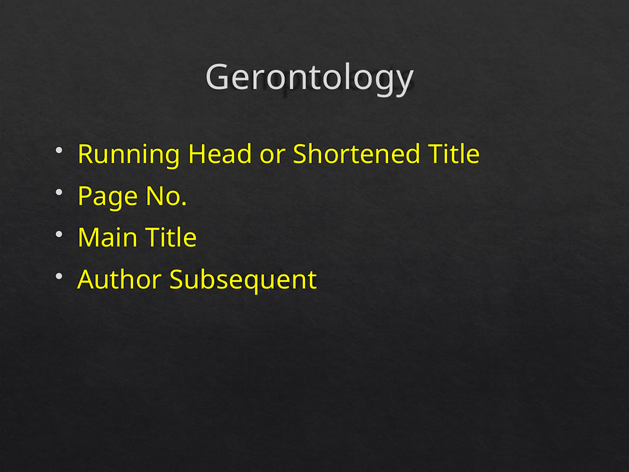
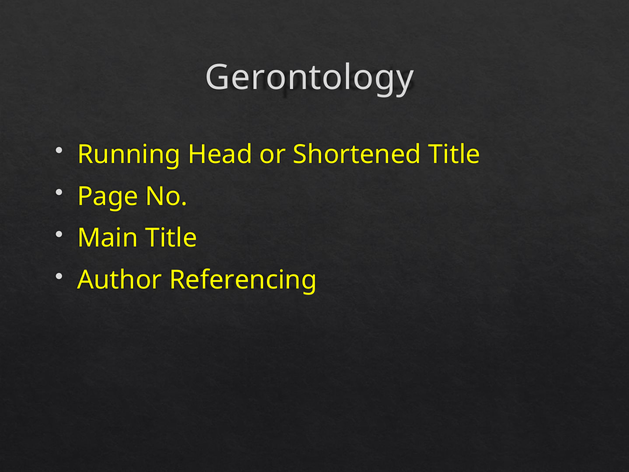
Subsequent: Subsequent -> Referencing (243, 280)
